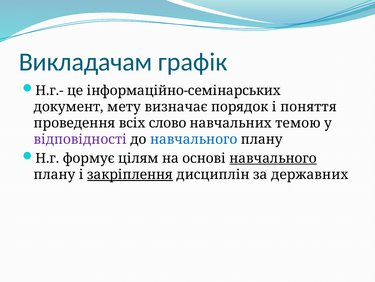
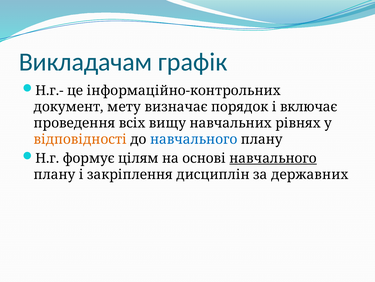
інформаційно-семінарських: інформаційно-семінарських -> інформаційно-контрольних (184, 90)
поняття: поняття -> включає (309, 107)
слово: слово -> вищу (167, 123)
темою: темою -> рівнях (298, 123)
відповідності colour: purple -> orange (80, 139)
закріплення underline: present -> none (130, 174)
